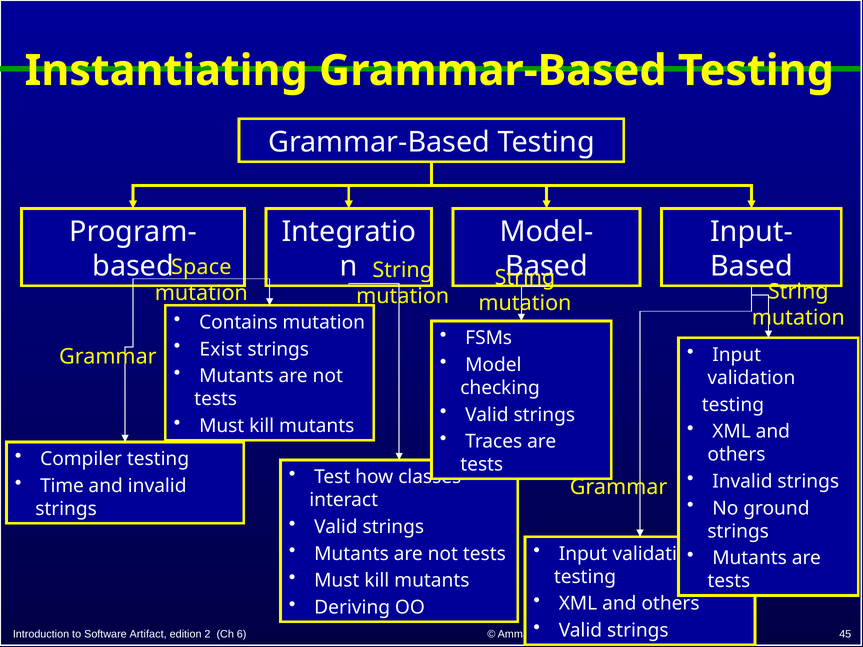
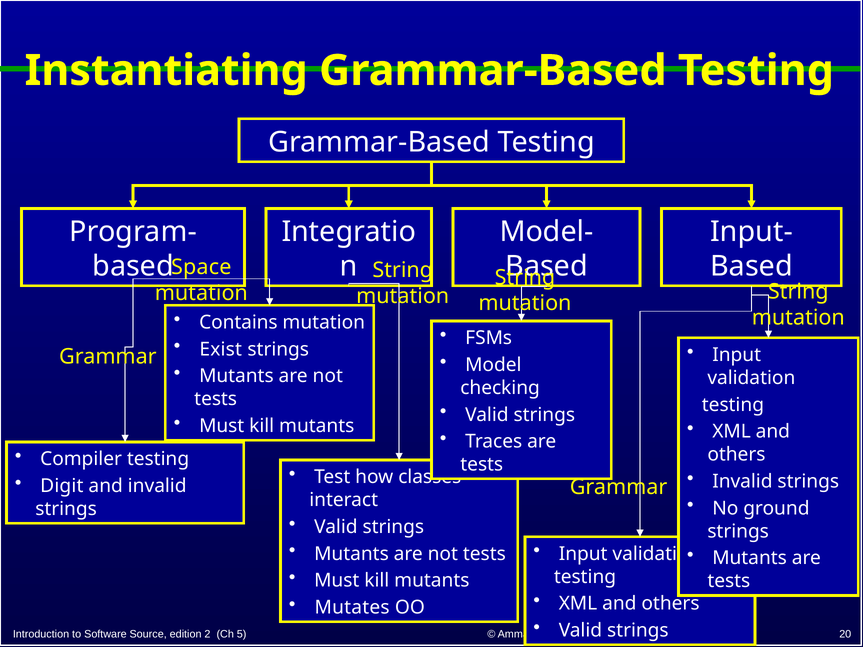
Time: Time -> Digit (62, 486)
Deriving: Deriving -> Mutates (352, 608)
Artifact: Artifact -> Source (148, 634)
6: 6 -> 5 (242, 634)
45: 45 -> 20 (845, 634)
